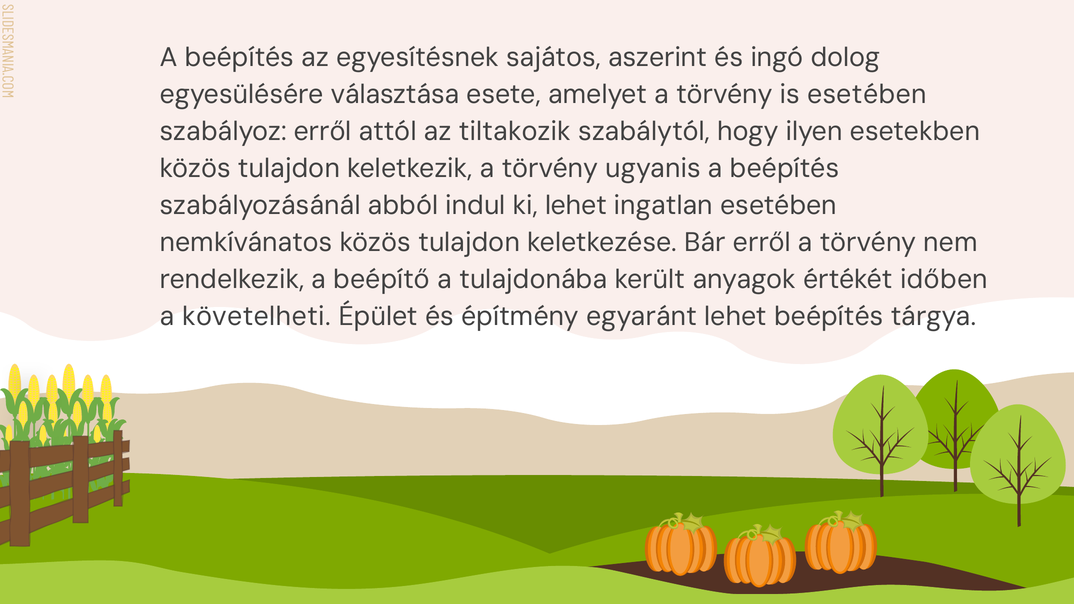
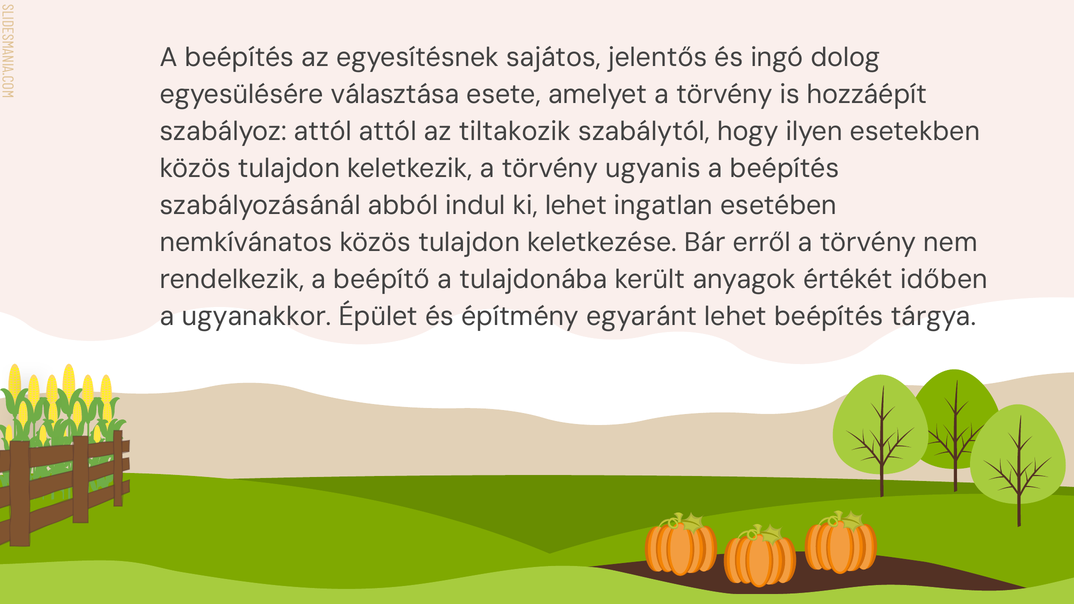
aszerint: aszerint -> jelentős (658, 57)
is esetében: esetében -> hozzáépít (867, 94)
szabályoz erről: erről -> attól (323, 131)
követelheti: követelheti -> ugyanakkor (257, 317)
